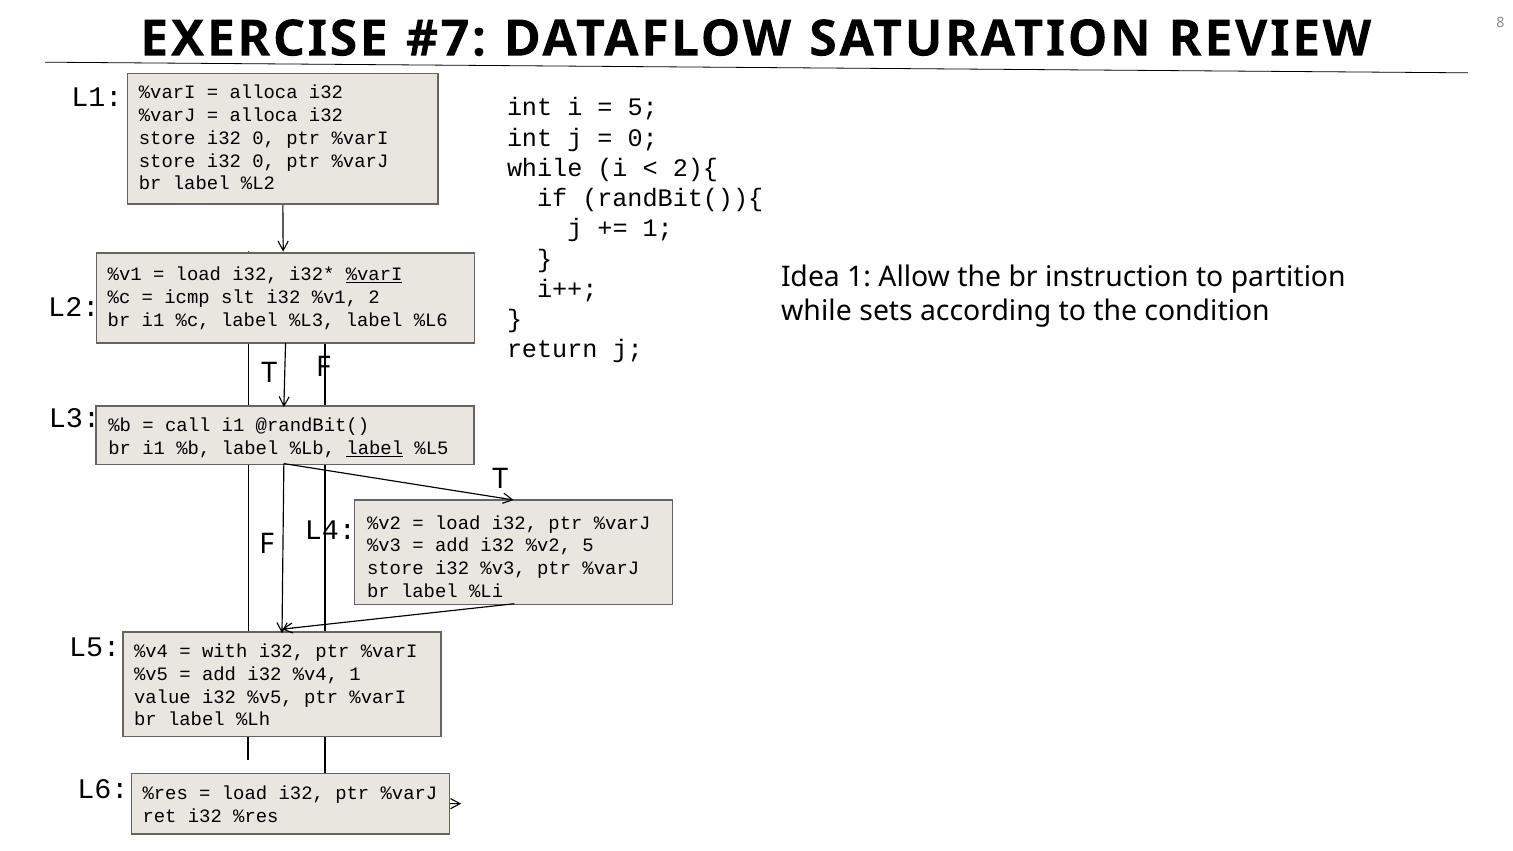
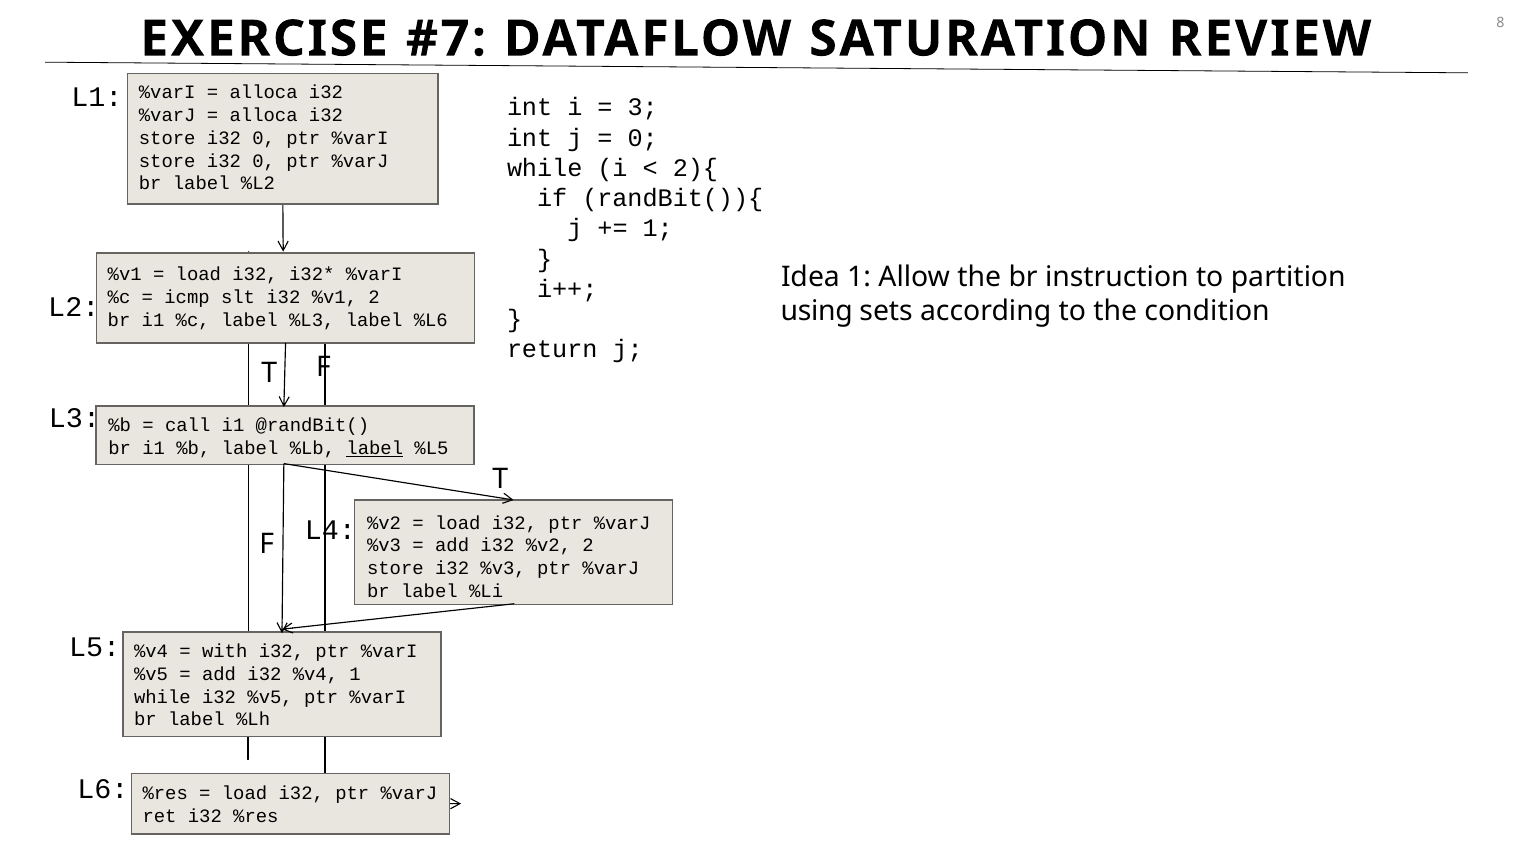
5: 5 -> 3 (643, 108)
%varI underline: present -> none (374, 275)
while: while -> using (817, 312)
%v2 5: 5 -> 2 (588, 546)
value: value -> while (162, 697)
